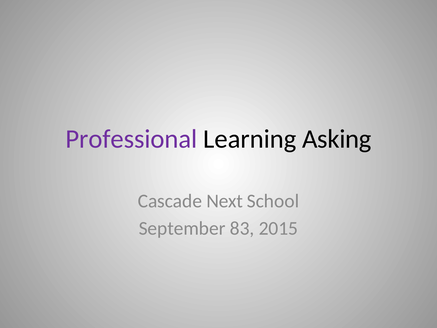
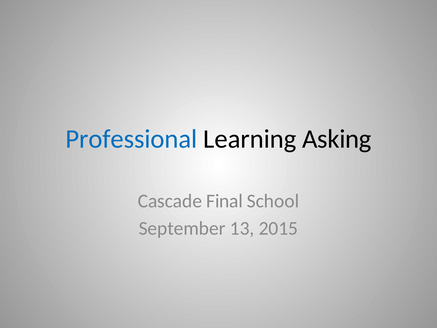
Professional colour: purple -> blue (131, 139)
Next: Next -> Final (225, 201)
83: 83 -> 13 (242, 228)
